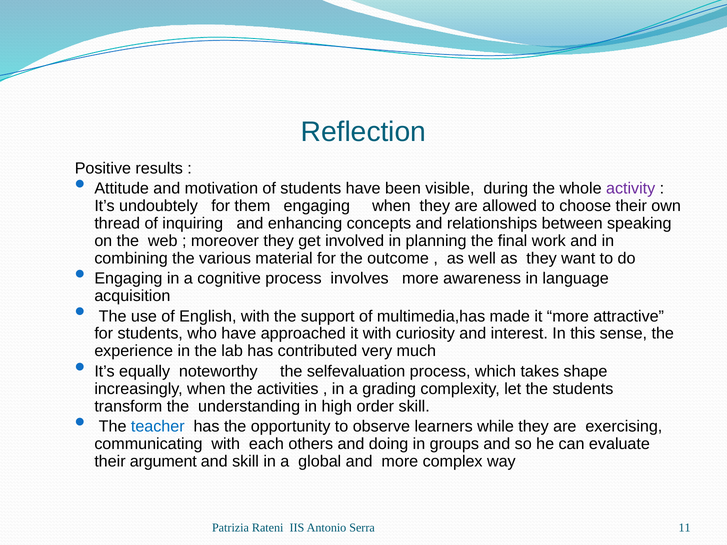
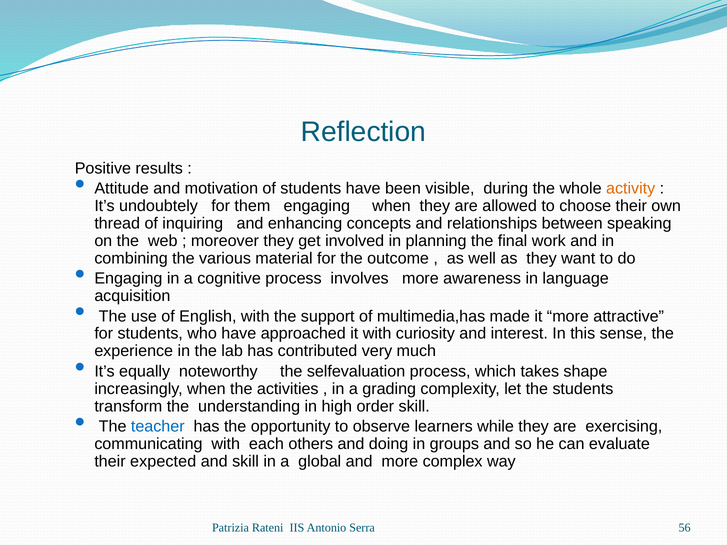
activity colour: purple -> orange (631, 189)
argument: argument -> expected (163, 462)
11: 11 -> 56 (685, 528)
